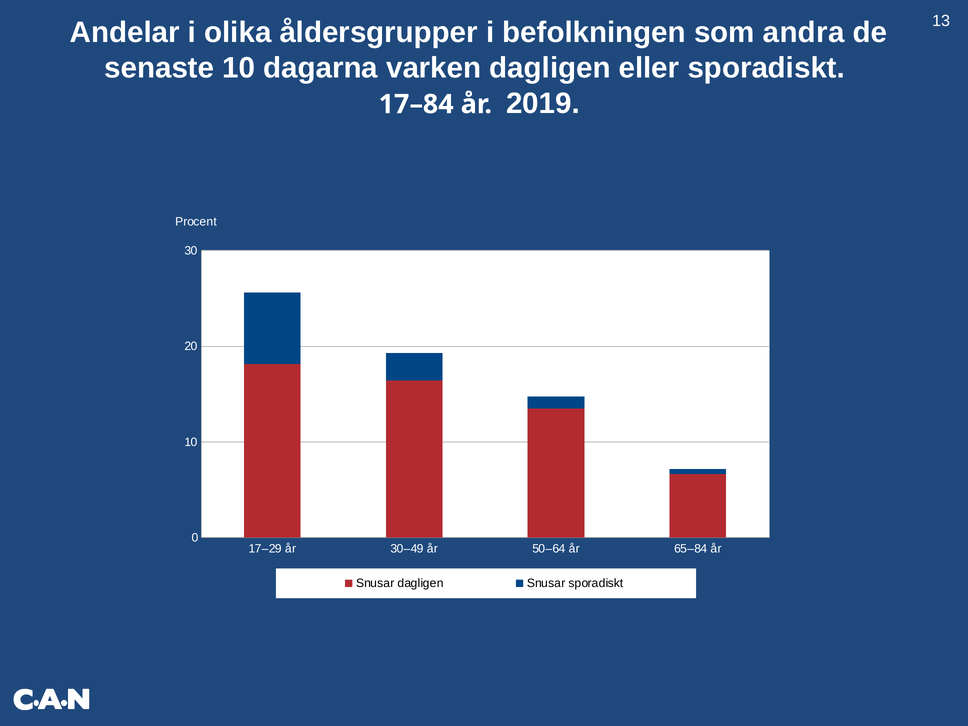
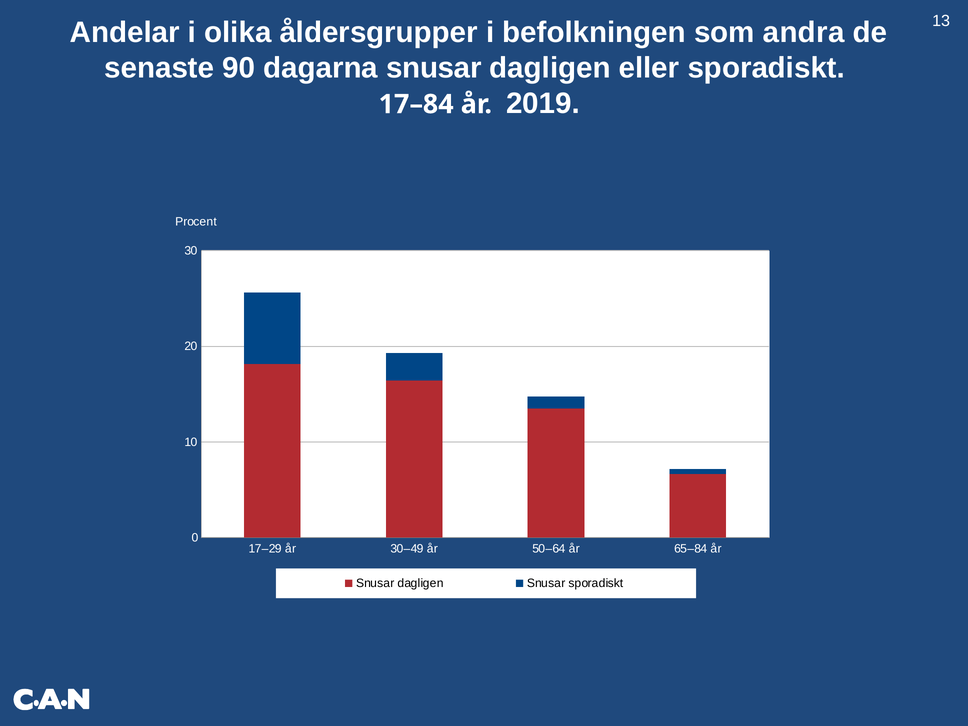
senaste 10: 10 -> 90 (239, 68)
dagarna varken: varken -> snusar (434, 68)
